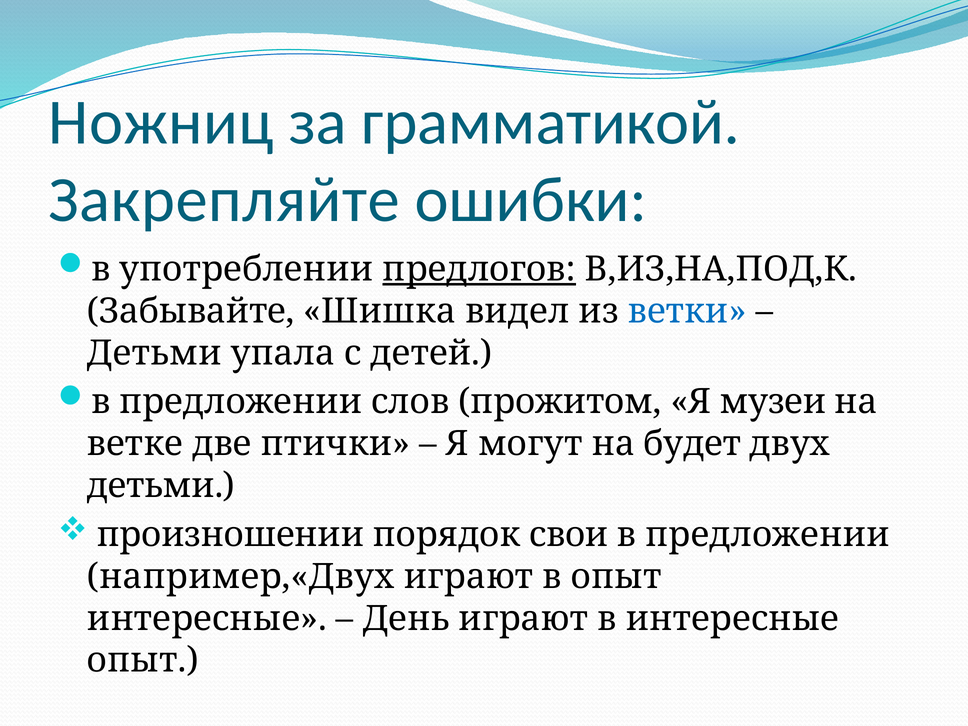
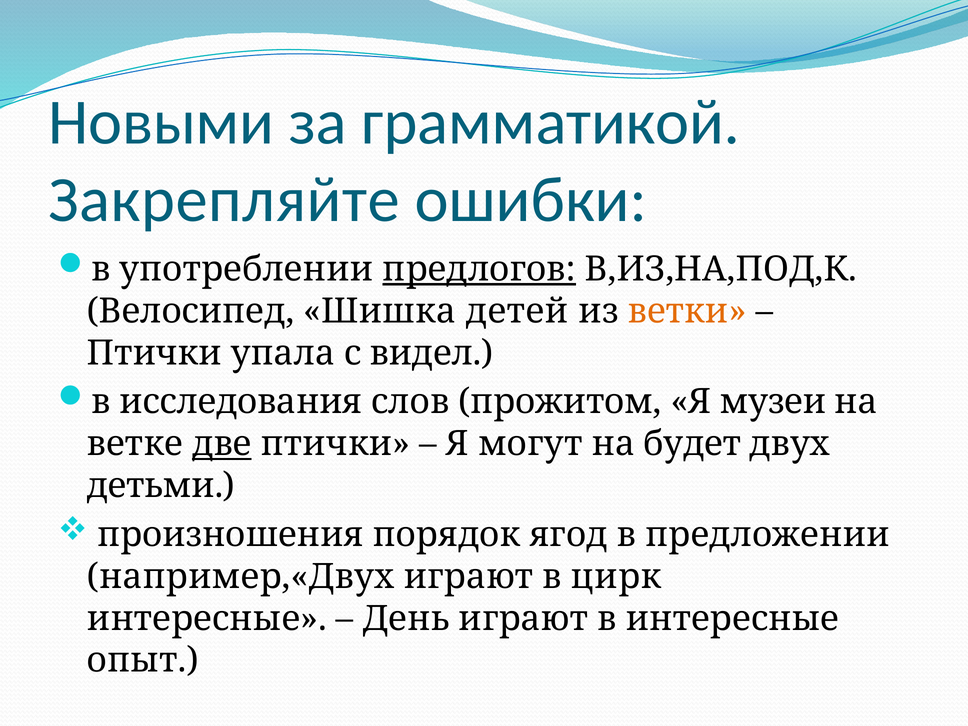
Ножниц: Ножниц -> Новыми (161, 122)
Забывайте: Забывайте -> Велосипед (191, 311)
видел: видел -> детей (517, 311)
ветки colour: blue -> orange (687, 311)
Детьми: Детьми -> Птички (154, 353)
детей: детей -> видел (431, 353)
предложении: предложении -> исследования (241, 402)
две underline: none -> present (222, 444)
произношении: произношении -> произношения (230, 535)
свои: свои -> ягод (569, 535)
в опыт: опыт -> цирк (616, 577)
